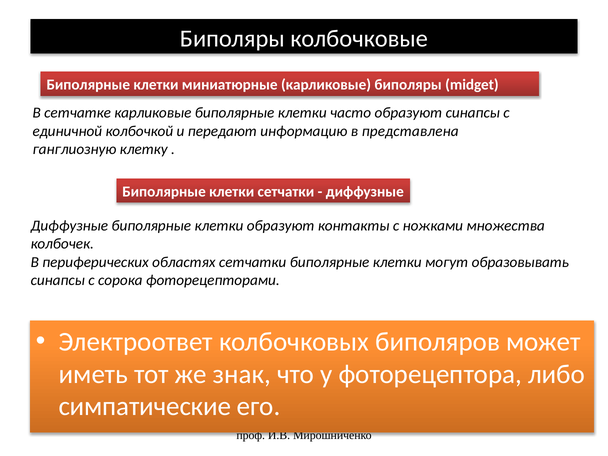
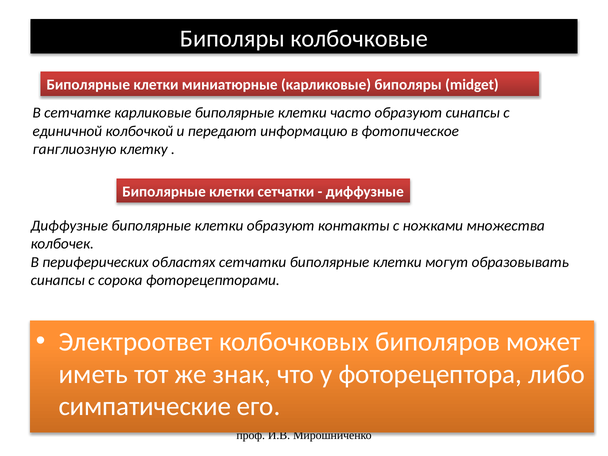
представлена: представлена -> фотопическое (410, 131)
